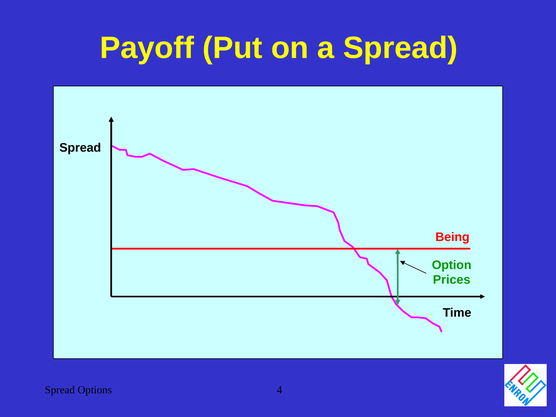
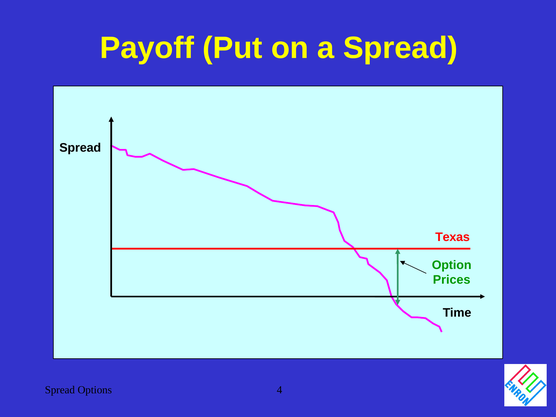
Being: Being -> Texas (453, 237)
